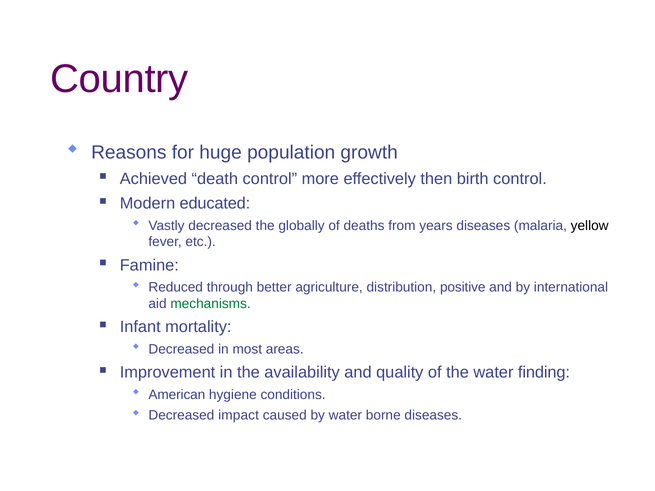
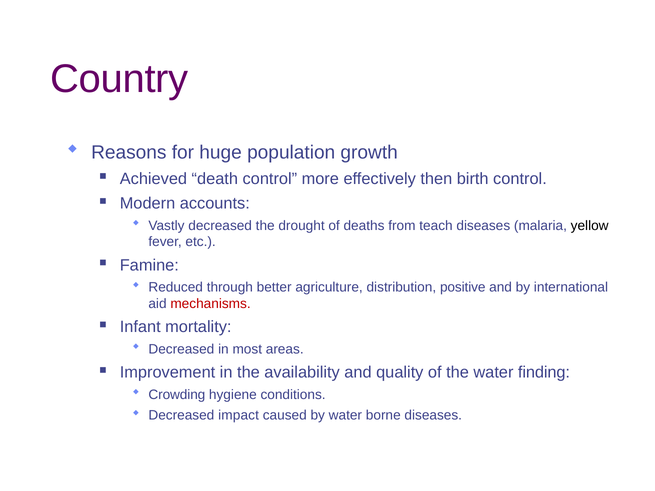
educated: educated -> accounts (215, 204)
globally: globally -> drought (302, 226)
years: years -> teach (436, 226)
mechanisms colour: green -> red (211, 304)
American: American -> Crowding (177, 395)
